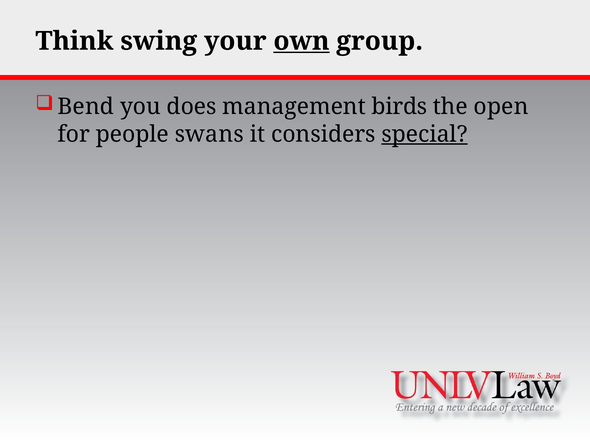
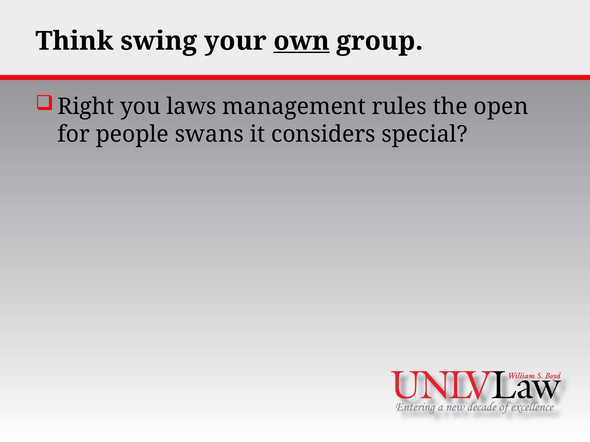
Bend: Bend -> Right (86, 107)
does: does -> laws (192, 107)
birds: birds -> rules (399, 107)
special underline: present -> none (425, 134)
